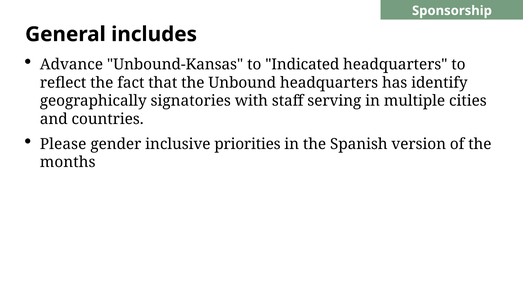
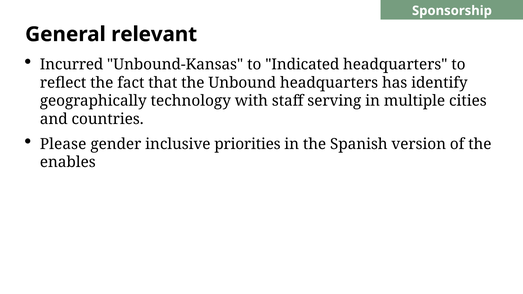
includes: includes -> relevant (154, 34)
Advance: Advance -> Incurred (72, 64)
signatories: signatories -> technology (191, 101)
months: months -> enables (68, 162)
